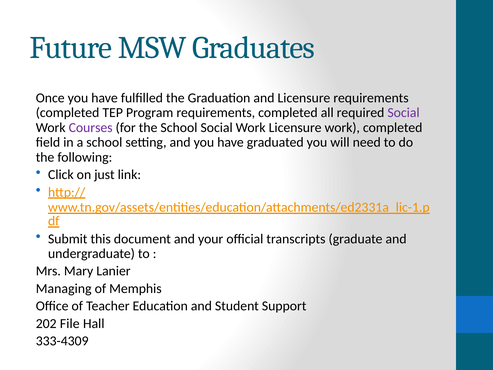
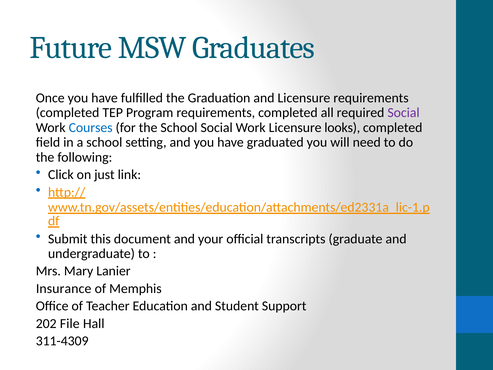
Courses colour: purple -> blue (91, 128)
Licensure work: work -> looks (342, 128)
Managing: Managing -> Insurance (64, 288)
333-4309: 333-4309 -> 311-4309 (62, 341)
